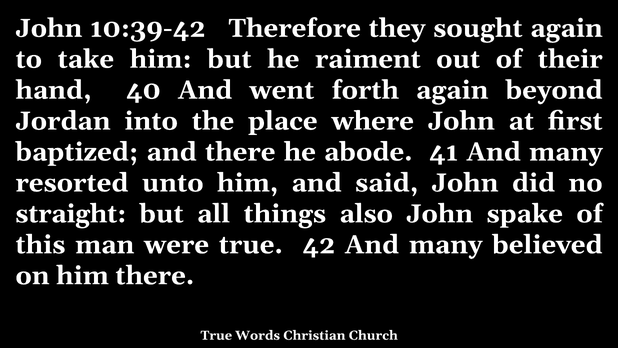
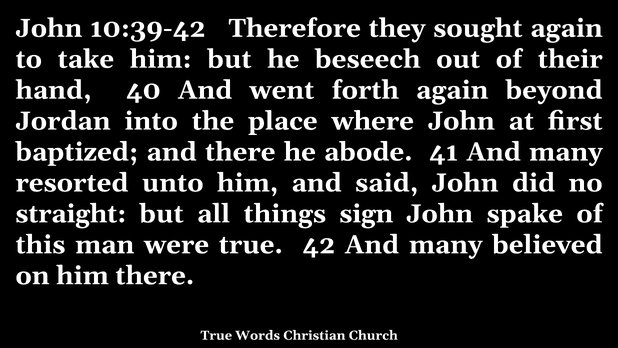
raiment: raiment -> beseech (368, 59)
also: also -> sign (366, 214)
